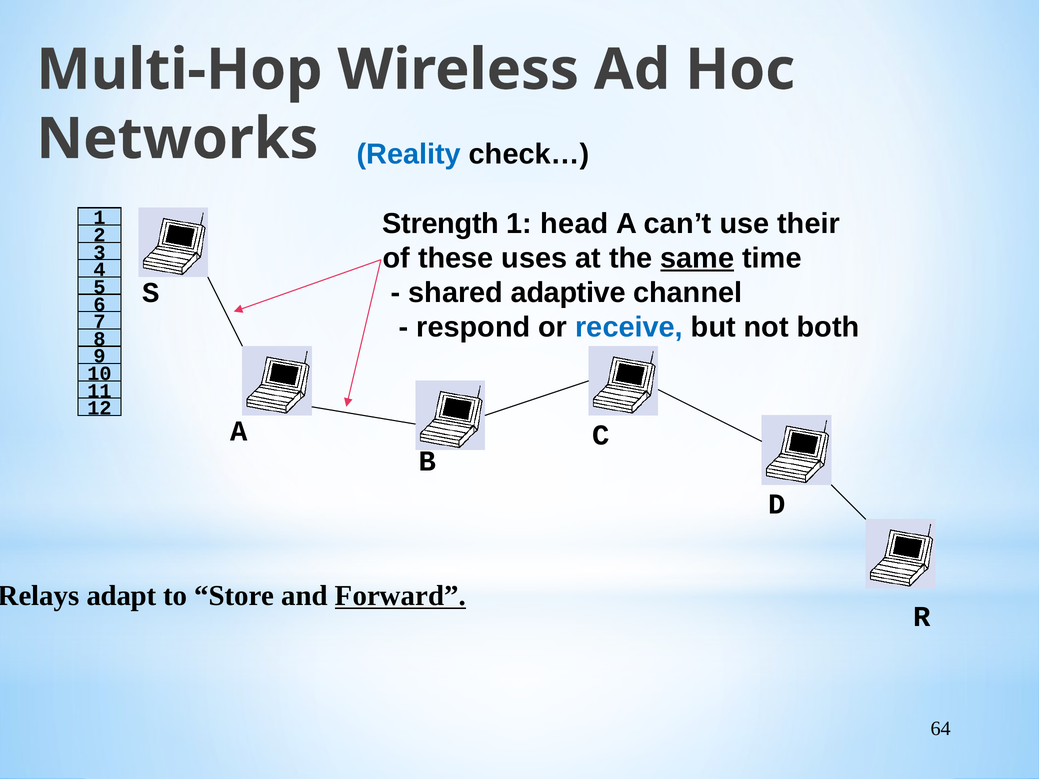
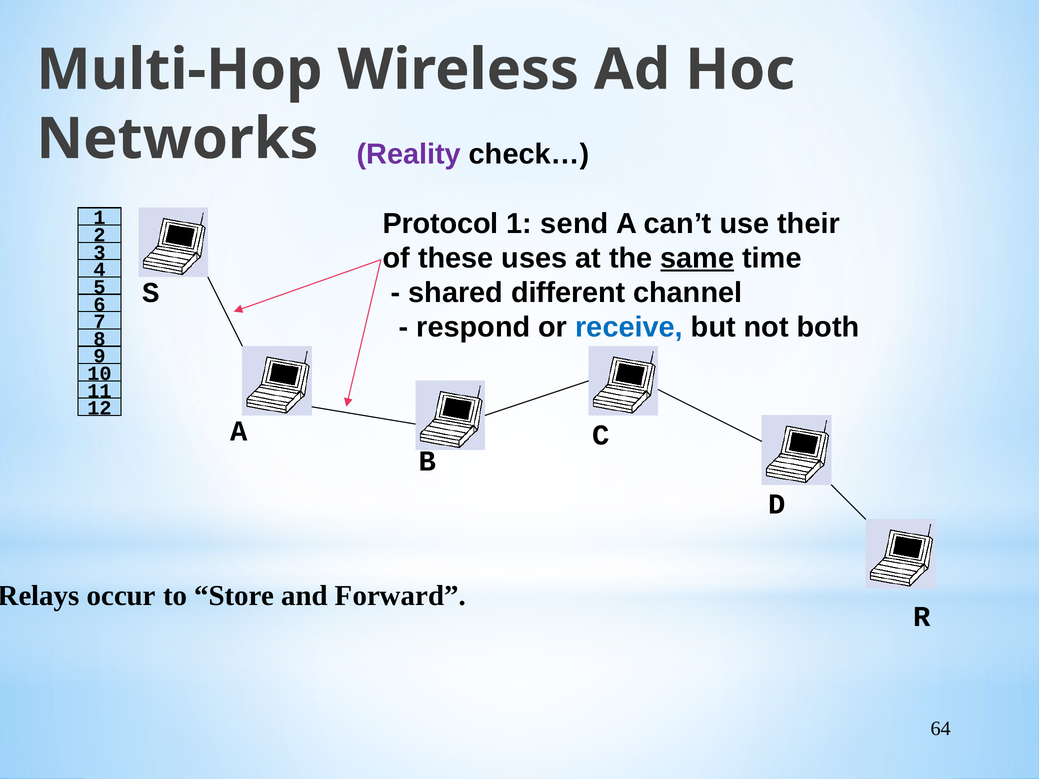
Reality colour: blue -> purple (409, 154)
Strength: Strength -> Protocol (441, 224)
head: head -> send (574, 224)
adaptive: adaptive -> different (568, 293)
adapt: adapt -> occur (121, 596)
Forward underline: present -> none (400, 596)
